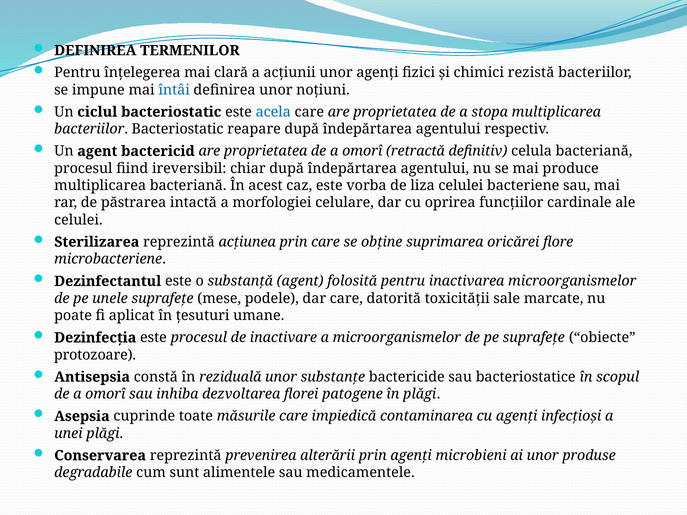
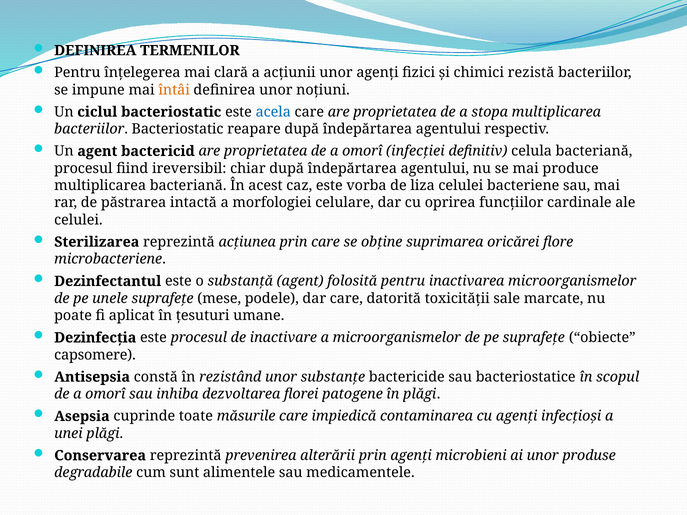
întâi colour: blue -> orange (174, 90)
retractă: retractă -> infecţiei (415, 151)
protozoare: protozoare -> capsomere (95, 355)
reziduală: reziduală -> rezistând (230, 377)
